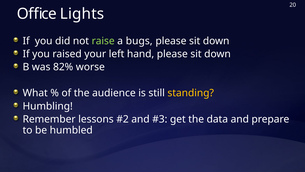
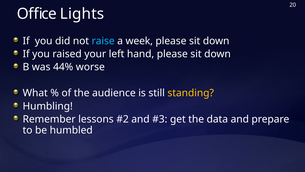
raise colour: light green -> light blue (103, 41)
bugs: bugs -> week (139, 41)
82%: 82% -> 44% (63, 67)
